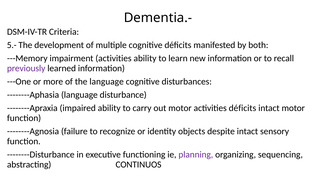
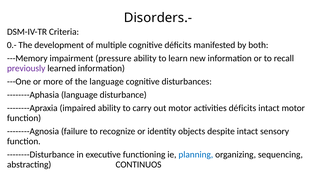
Dementia.-: Dementia.- -> Disorders.- (158, 18)
5.-: 5.- -> 0.- (12, 45)
impairment activities: activities -> pressure (113, 58)
planning colour: purple -> blue (196, 154)
